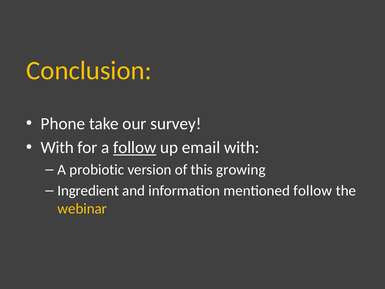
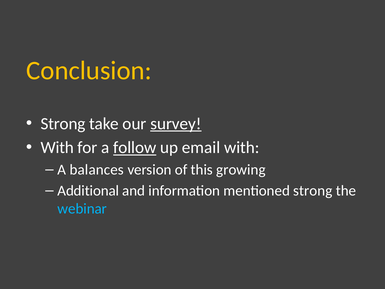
Phone: Phone -> Strong (63, 123)
survey underline: none -> present (176, 123)
probiotic: probiotic -> balances (97, 170)
Ingredient: Ingredient -> Additional (88, 191)
mentioned follow: follow -> strong (313, 191)
webinar colour: yellow -> light blue (82, 209)
